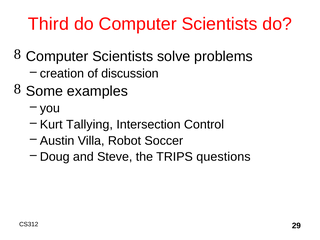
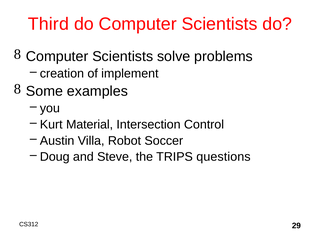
discussion: discussion -> implement (130, 74)
Tallying: Tallying -> Material (90, 124)
